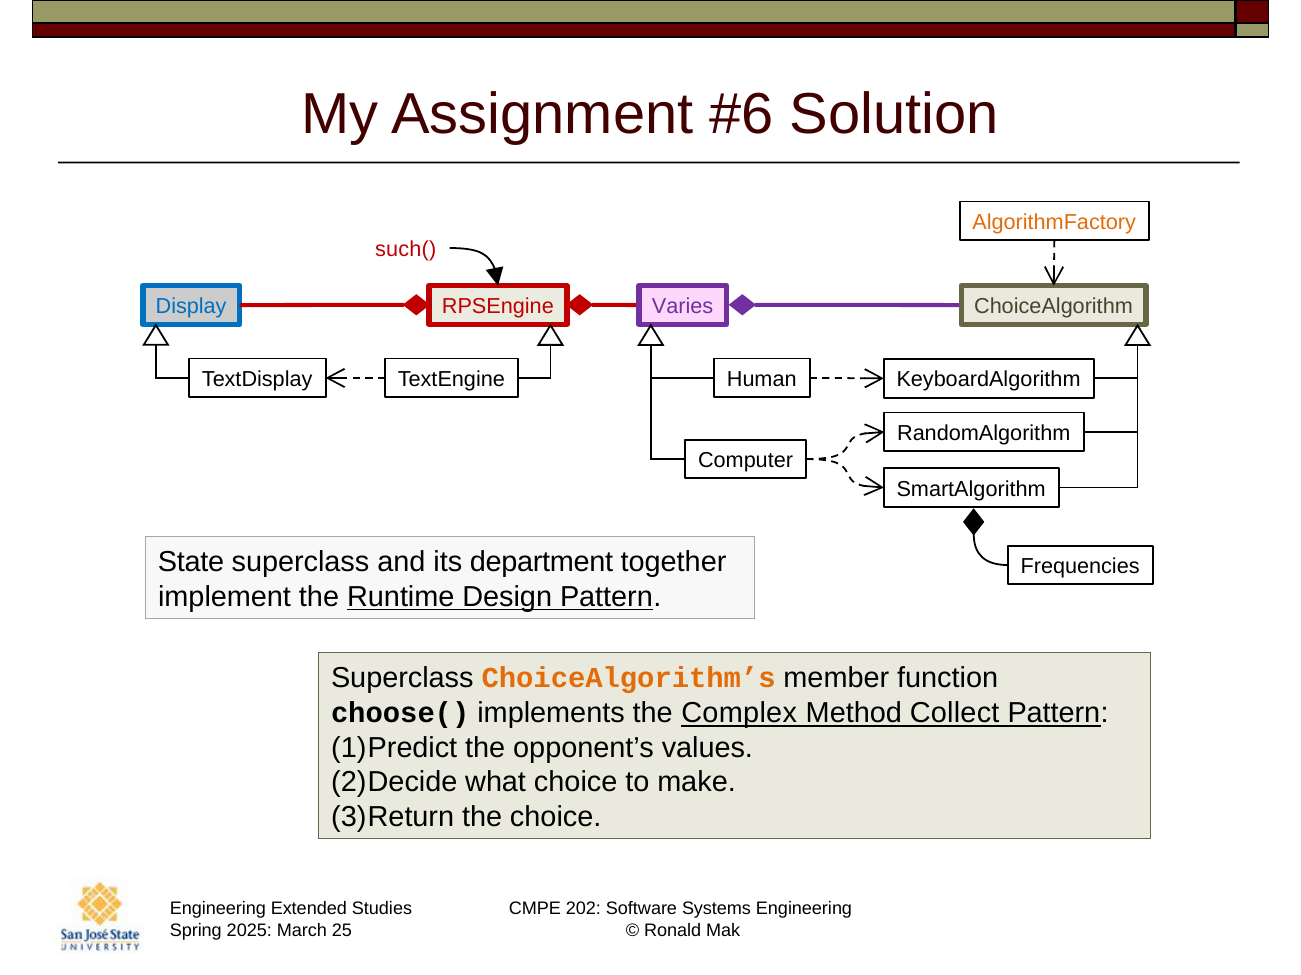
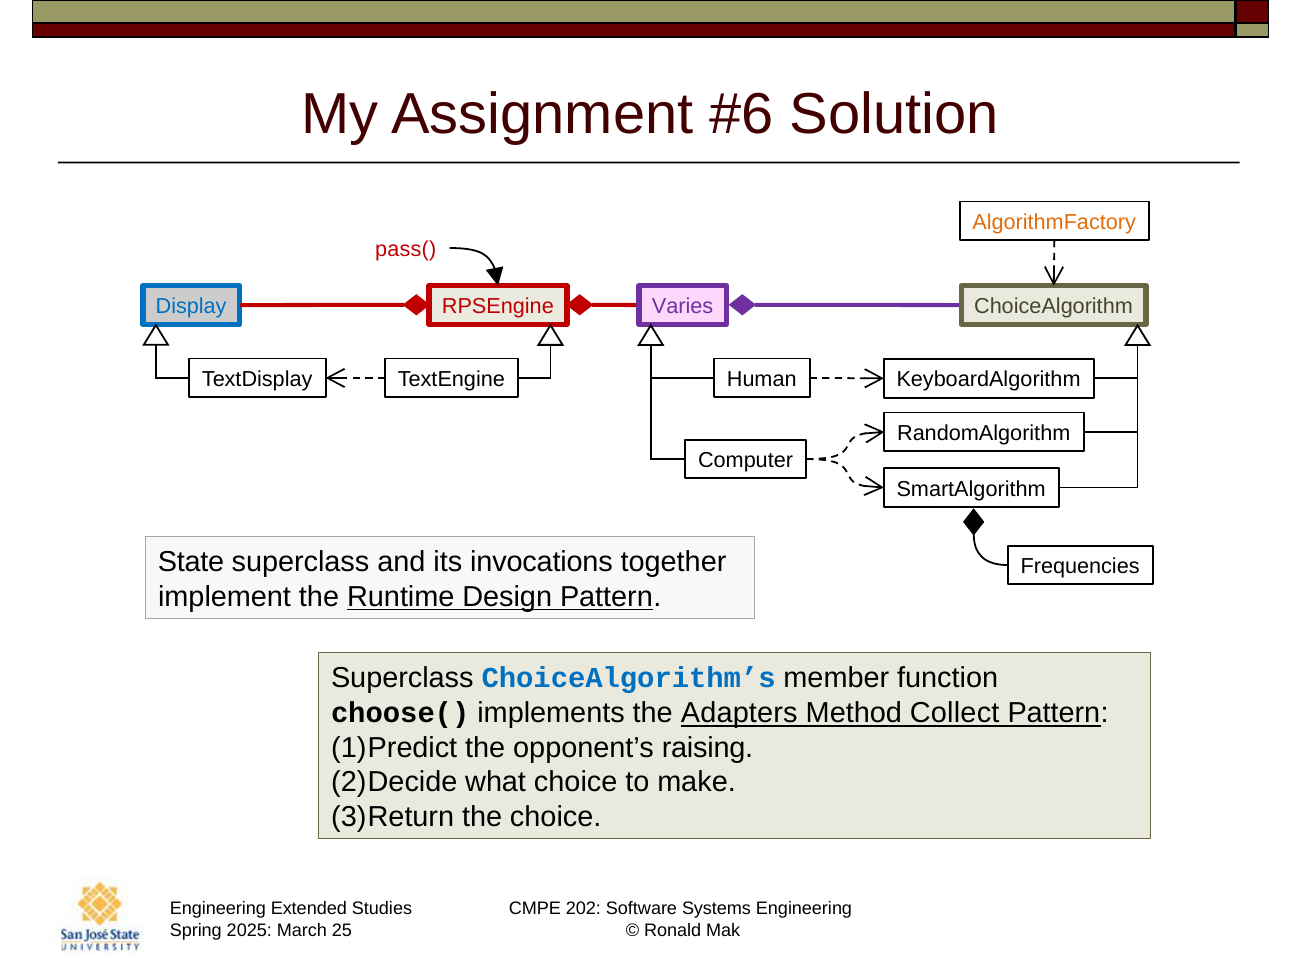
such(: such( -> pass( (406, 250)
department: department -> invocations (541, 563)
ChoiceAlgorithm’s colour: orange -> blue (629, 679)
Complex: Complex -> Adapters (739, 713)
values: values -> raising (707, 748)
